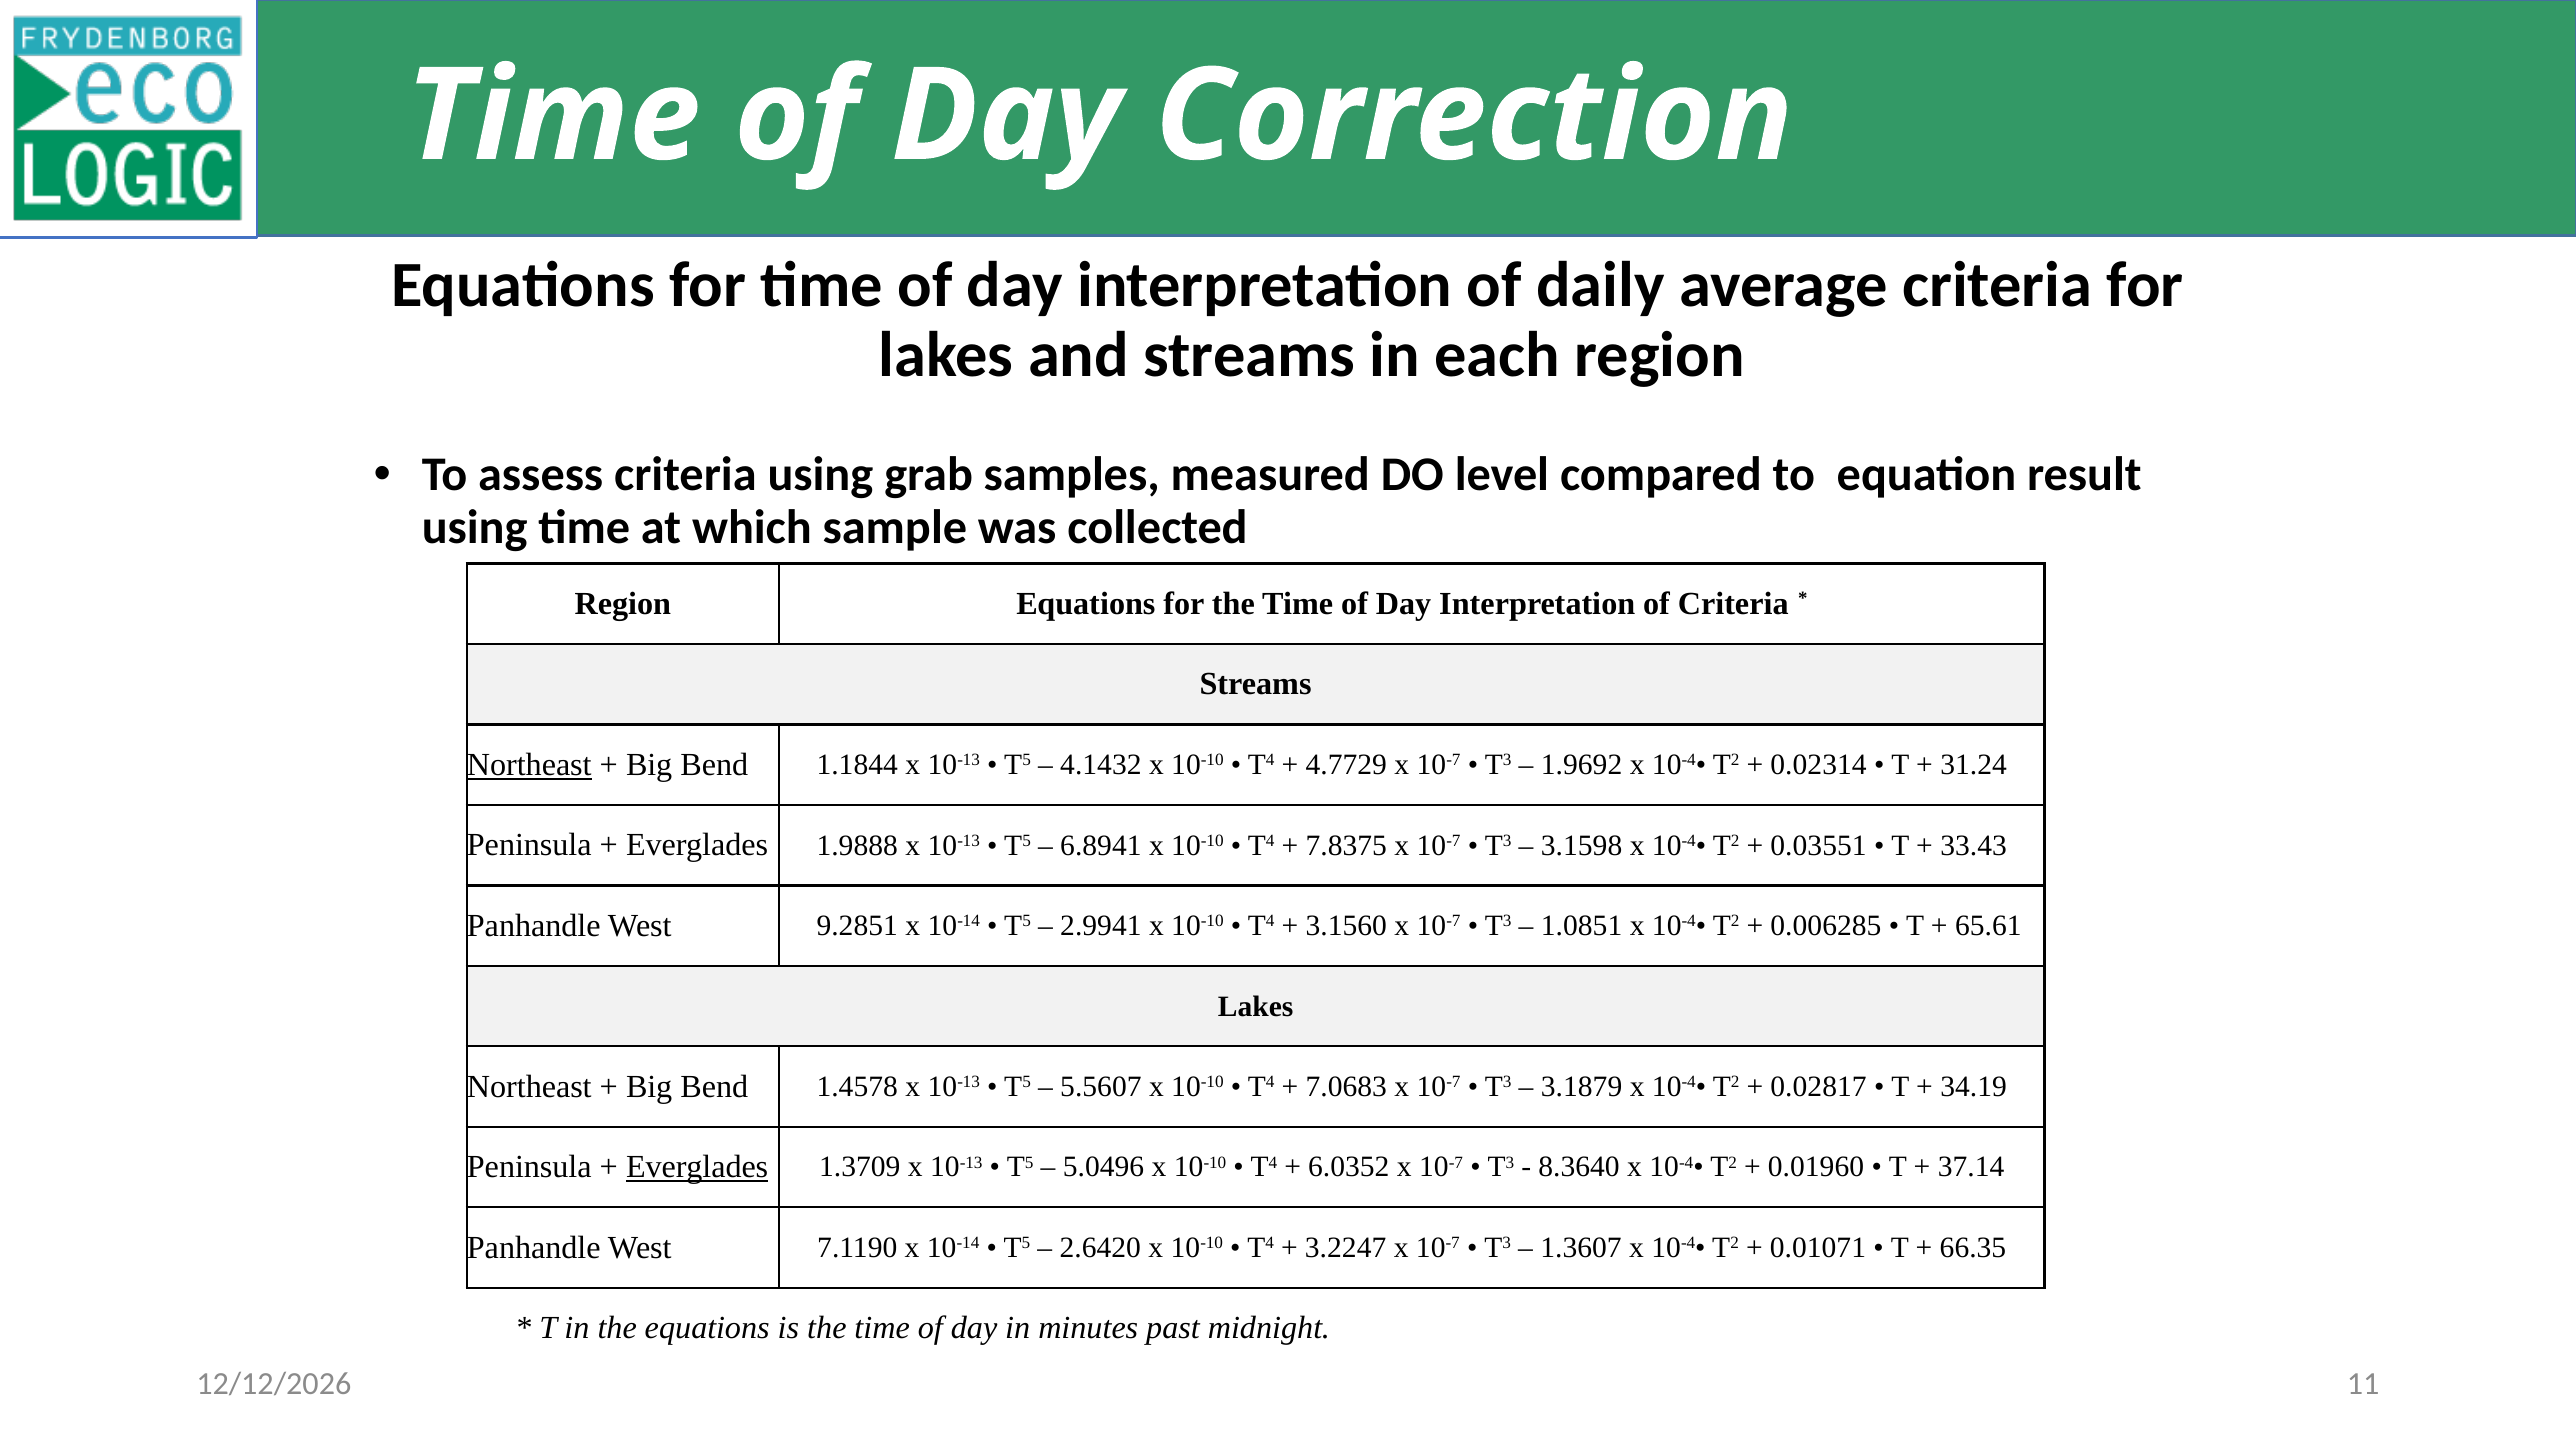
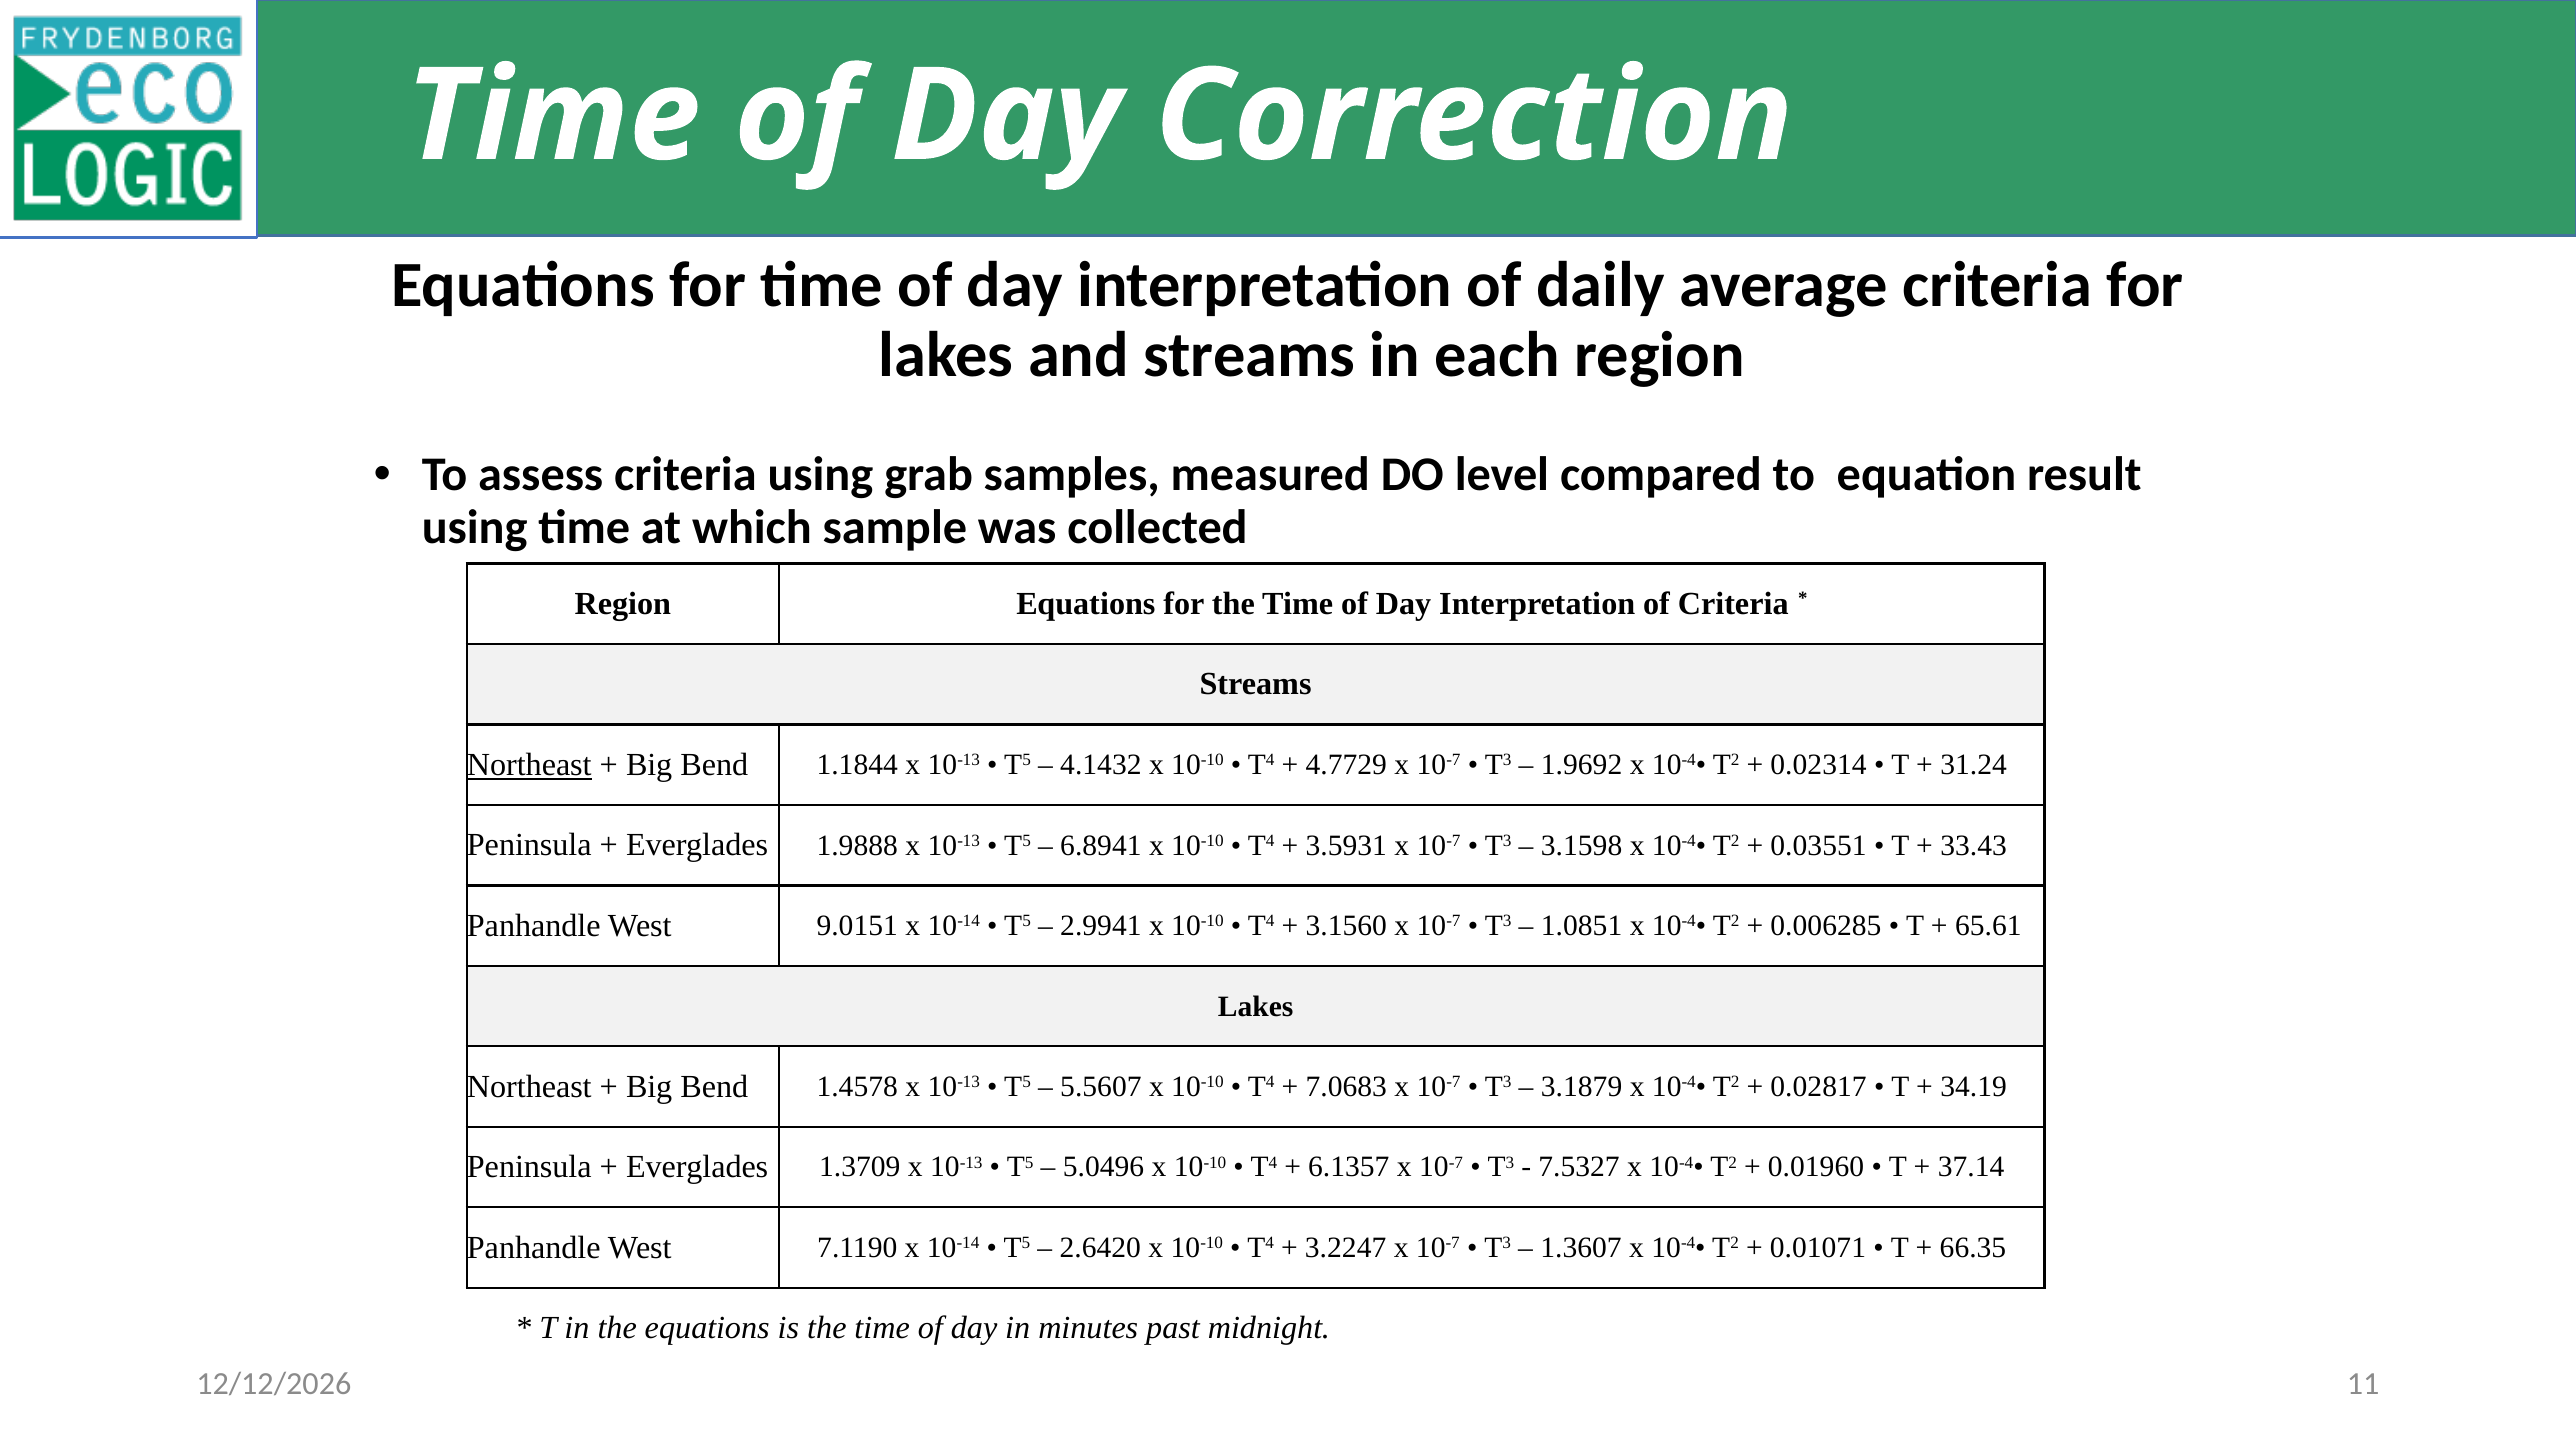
7.8375: 7.8375 -> 3.5931 (1346, 845)
9.2851: 9.2851 -> 9.0151 (857, 926)
Everglades underline: present -> none (697, 1167)
6.0352: 6.0352 -> 6.1357 (1349, 1167)
8.3640: 8.3640 -> 7.5327 (1579, 1167)
